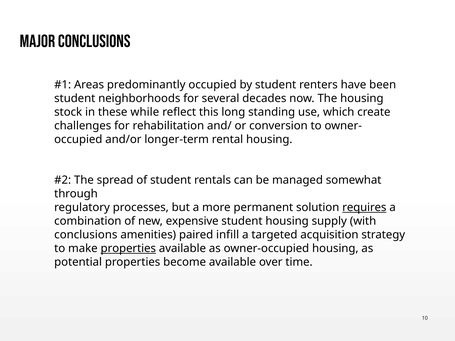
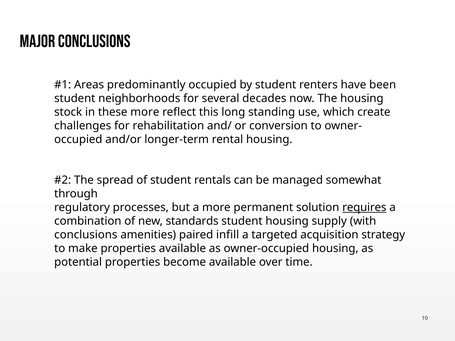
these while: while -> more (145, 112)
expensive: expensive -> standards (192, 221)
properties underline: present -> none (128, 249)
